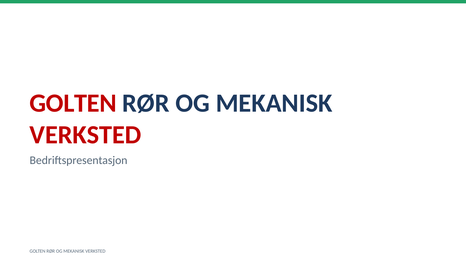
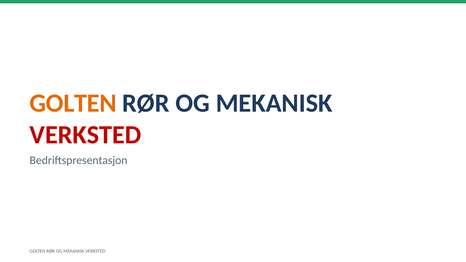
GOLTEN colour: red -> orange (73, 103)
